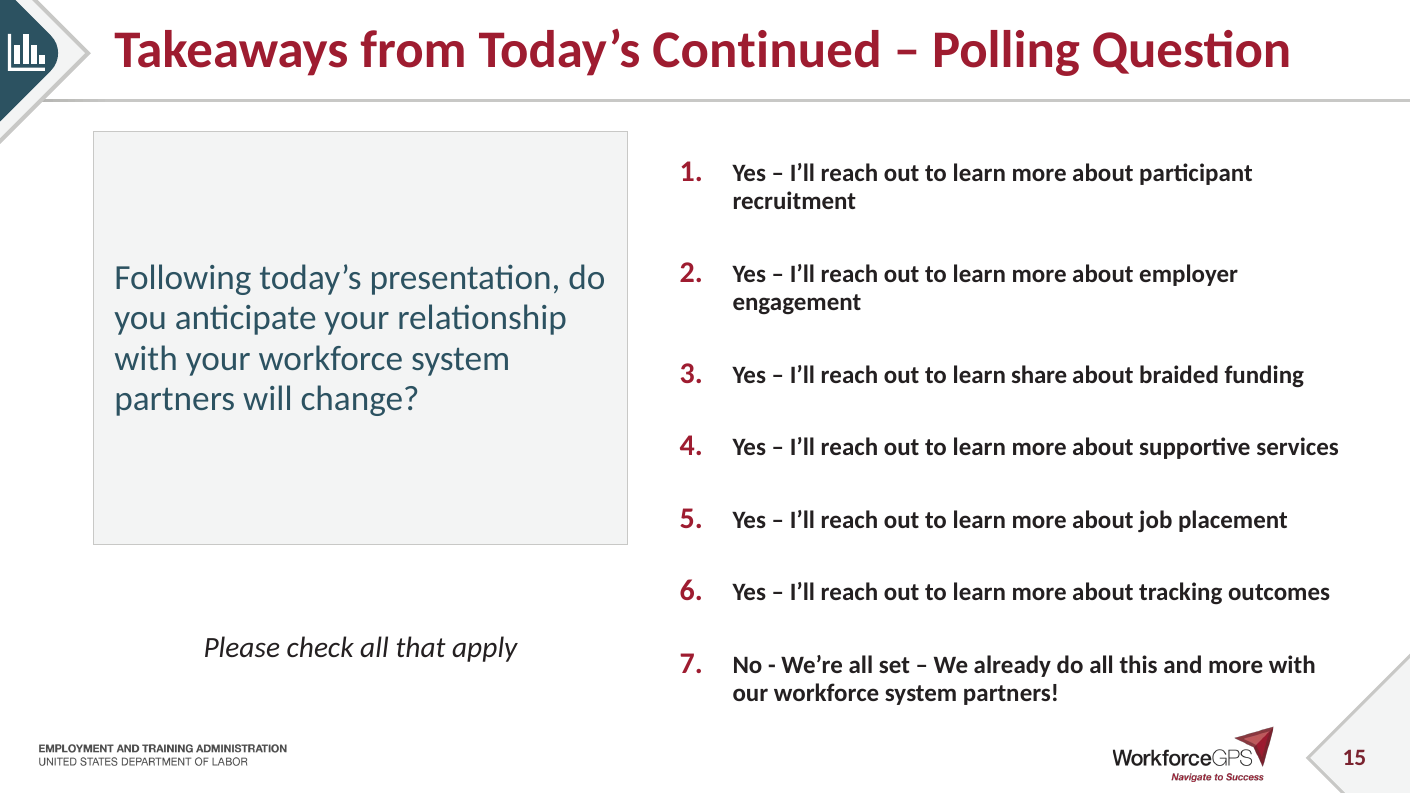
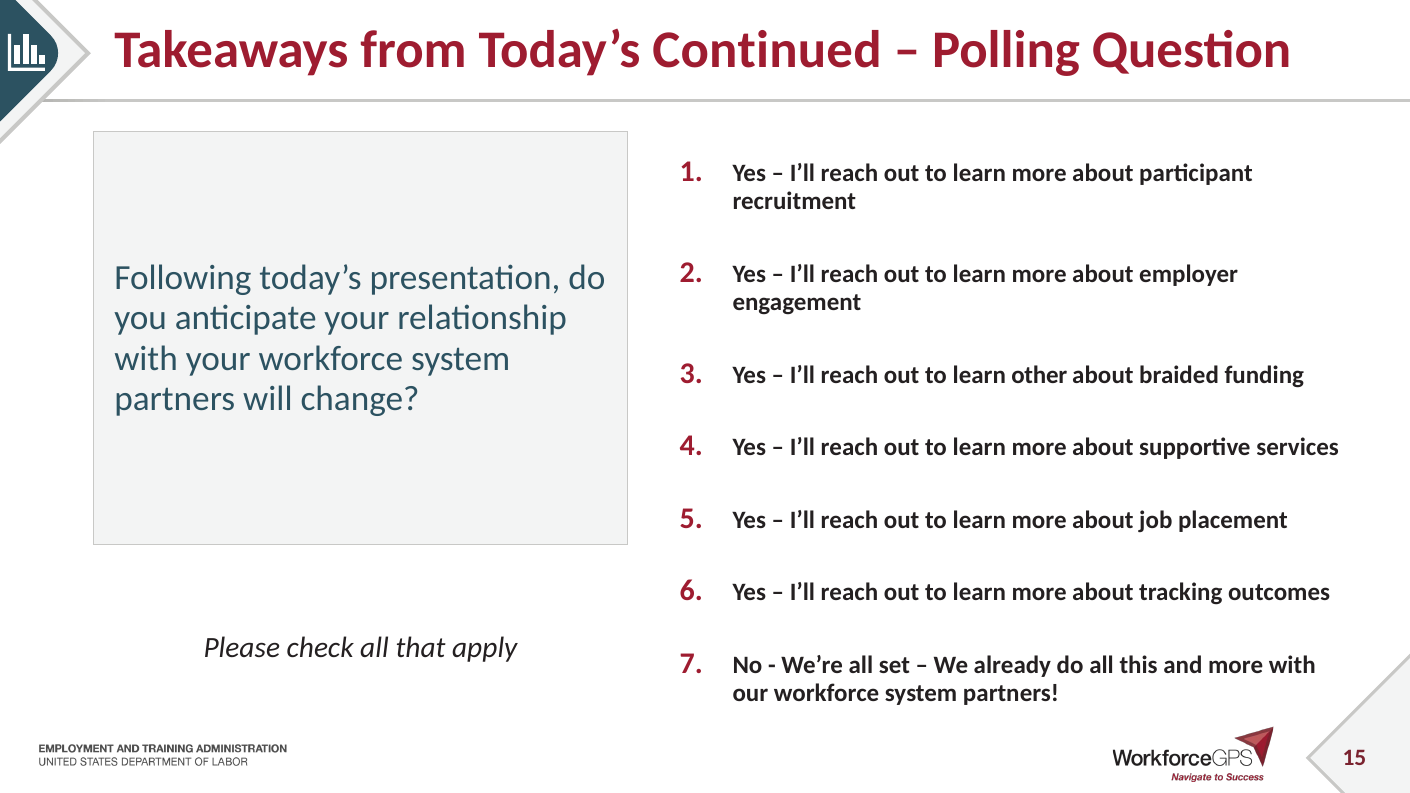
share: share -> other (1039, 375)
